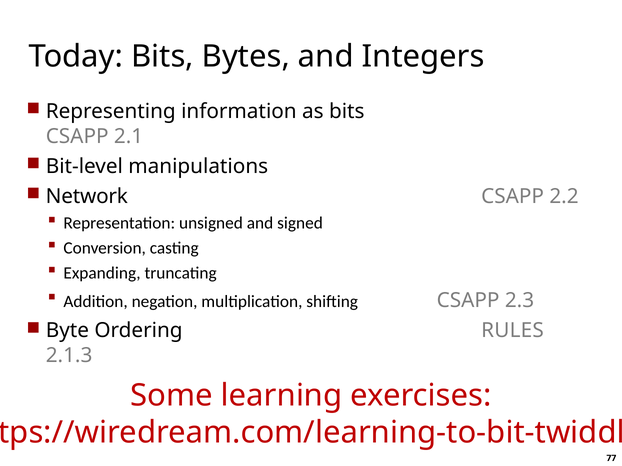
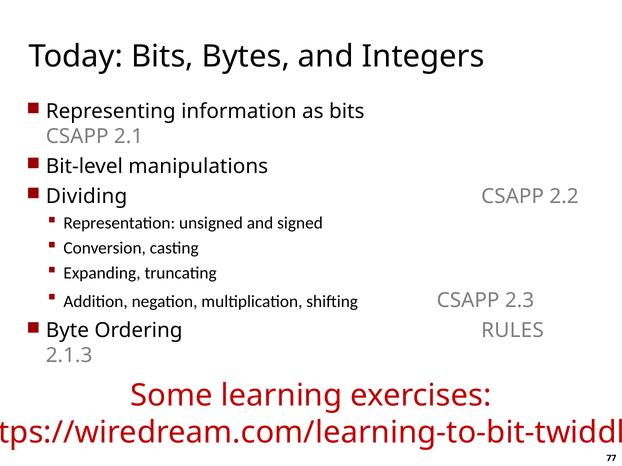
Network: Network -> Dividing (87, 197)
